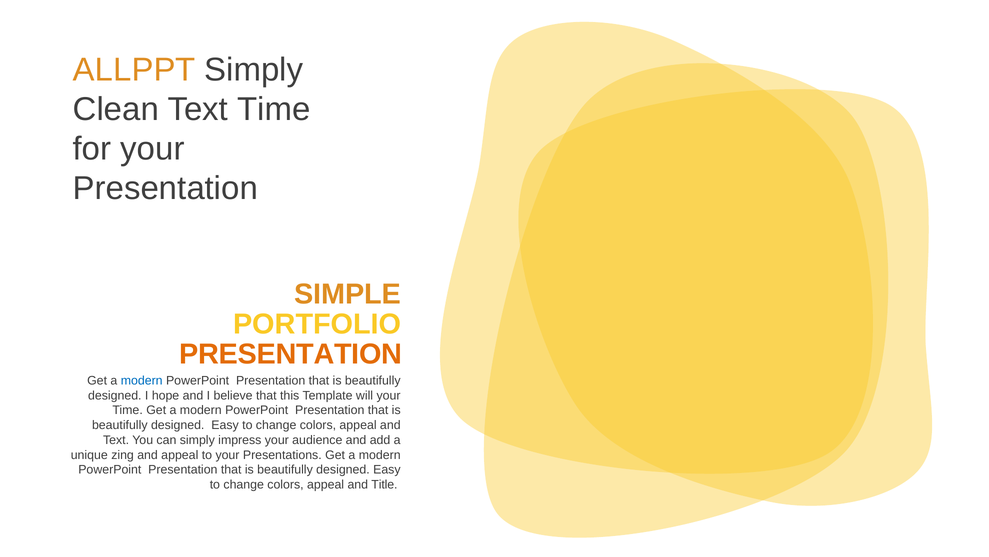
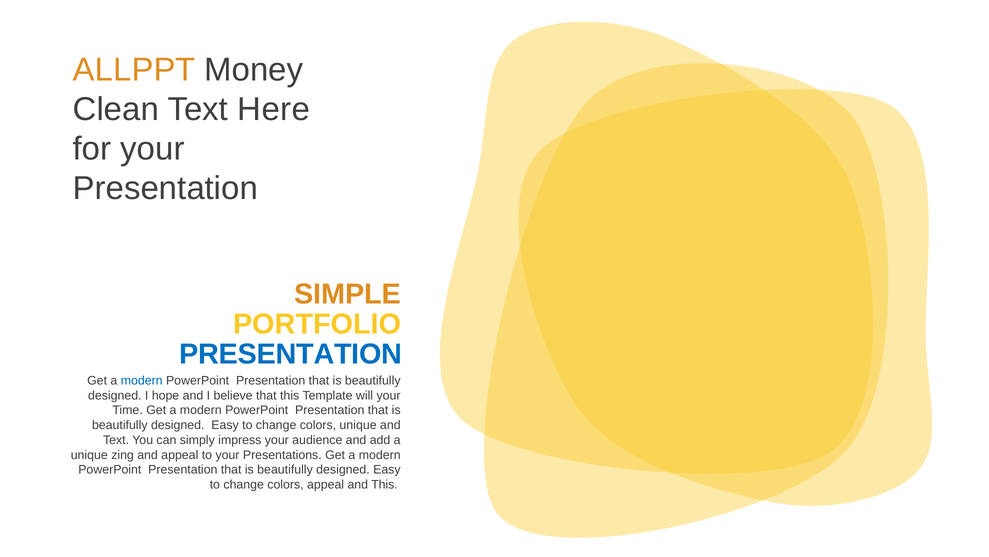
ALLPPT Simply: Simply -> Money (254, 70)
Text Time: Time -> Here (274, 109)
PRESENTATION colour: orange -> blue (291, 354)
appeal: appeal -> unique (358, 425)
and Title: Title -> This (384, 484)
